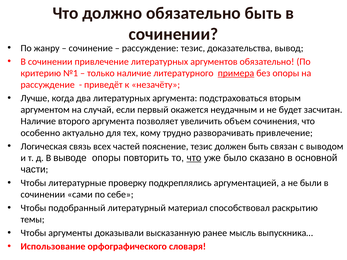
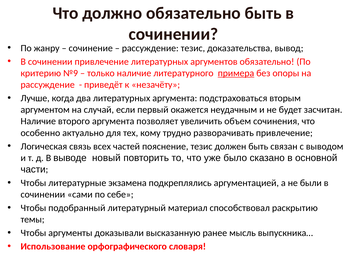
№1: №1 -> №9 (71, 73)
выводе опоры: опоры -> новый (106, 158)
что underline: present -> none (194, 158)
проверку: проверку -> экзамена (127, 183)
